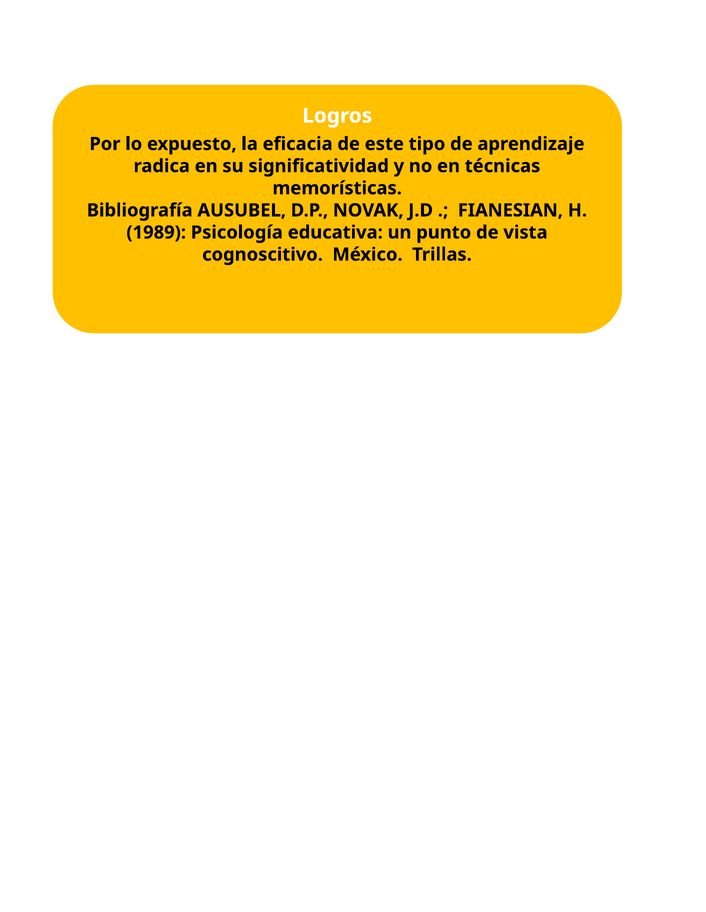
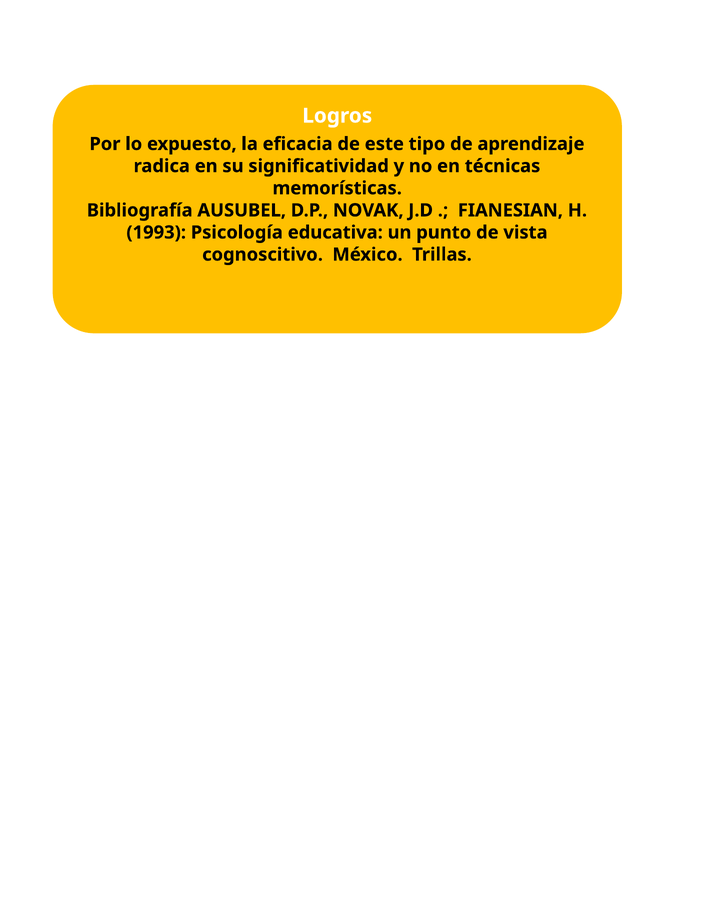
1989: 1989 -> 1993 (156, 232)
